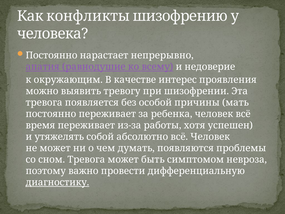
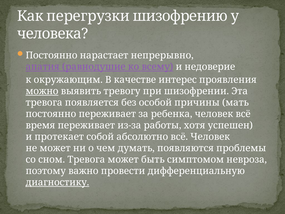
конфликты: конфликты -> перегрузки (88, 16)
можно underline: none -> present (42, 91)
утяжелять: утяжелять -> протекает (59, 137)
